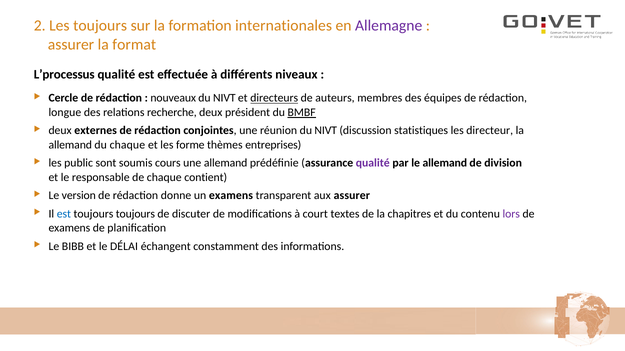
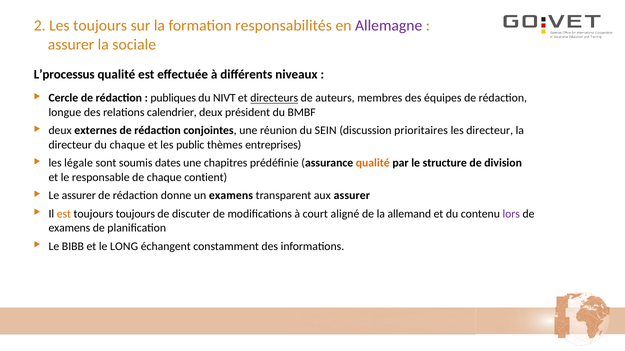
internationales: internationales -> responsabilités (284, 26)
format: format -> sociale (134, 44)
nouveaux: nouveaux -> publiques (173, 98)
recherche: recherche -> calendrier (172, 113)
BMBF underline: present -> none (302, 113)
réunion du NIVT: NIVT -> SEIN (326, 131)
statistiques: statistiques -> prioritaires (421, 131)
allemand: allemand -> directeur (70, 145)
forme: forme -> public (190, 145)
public: public -> légale (79, 163)
cours: cours -> dates (168, 163)
une allemand: allemand -> chapitres (226, 163)
qualité colour: purple -> orange (373, 163)
le allemand: allemand -> structure (445, 163)
Le version: version -> assurer (79, 196)
est colour: blue -> orange (64, 214)
textes: textes -> aligné (345, 214)
chapitres: chapitres -> allemand (409, 214)
DÉLAI: DÉLAI -> LONG (124, 247)
